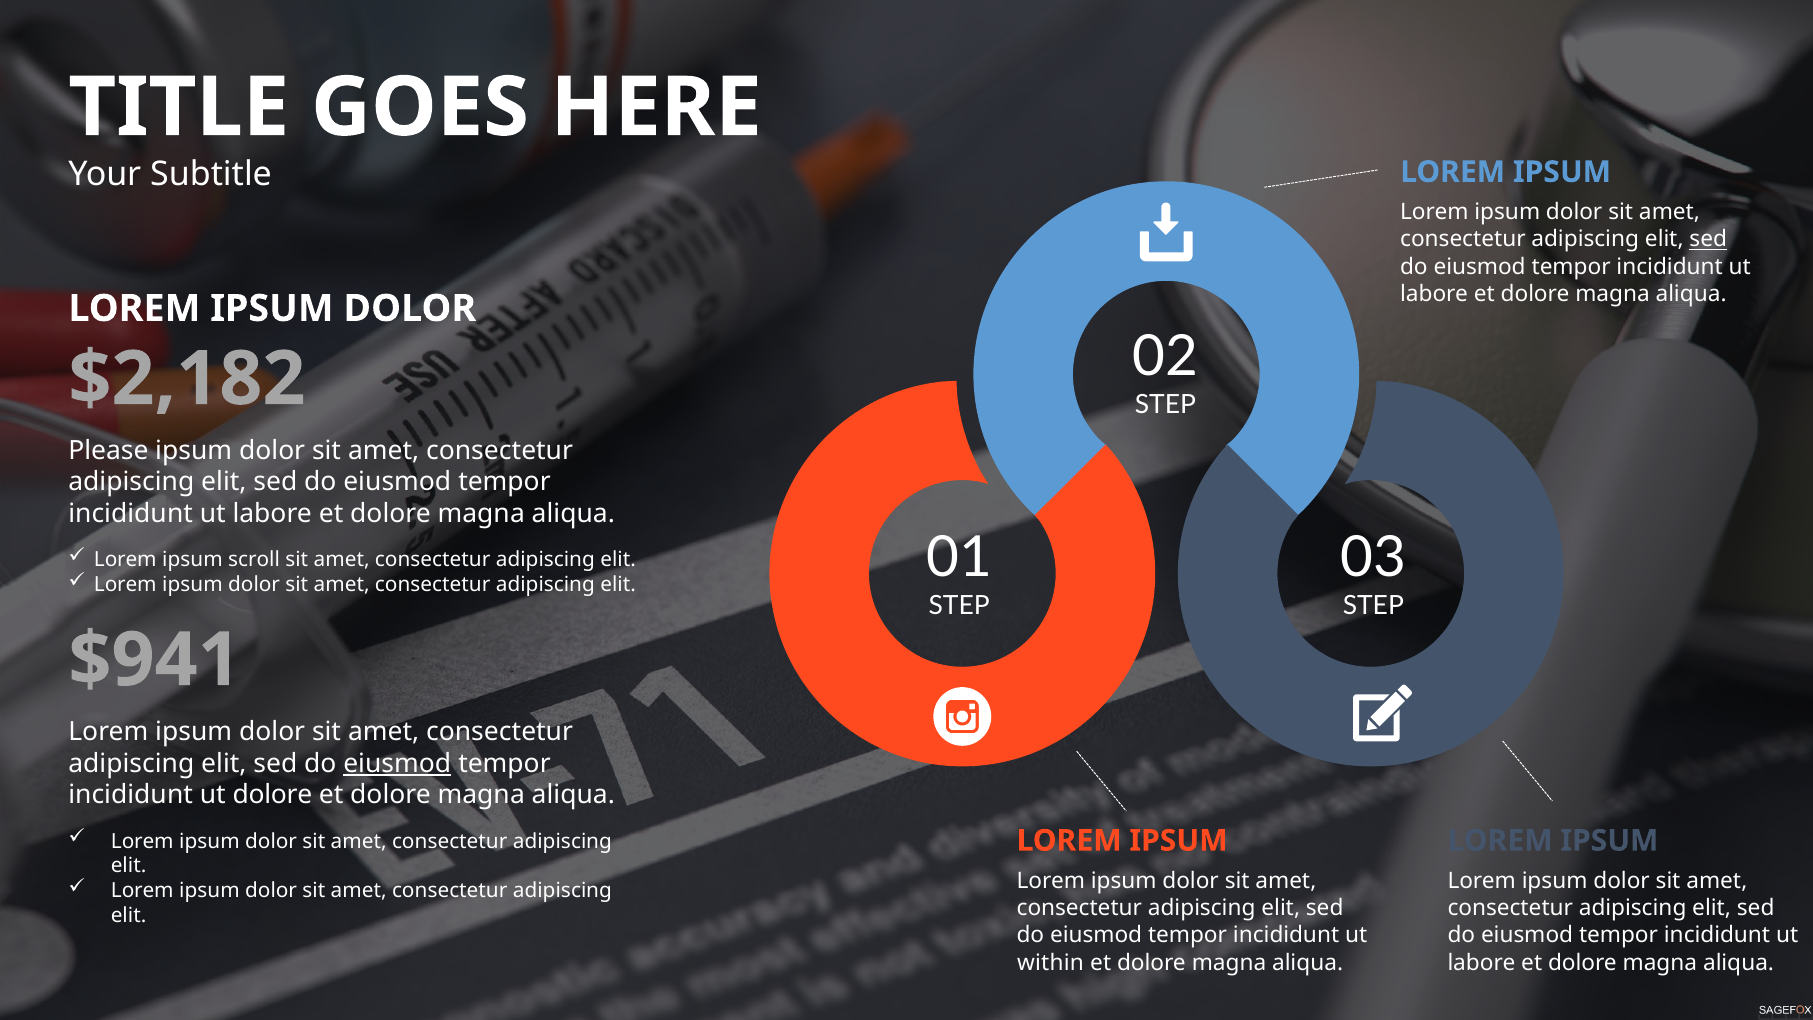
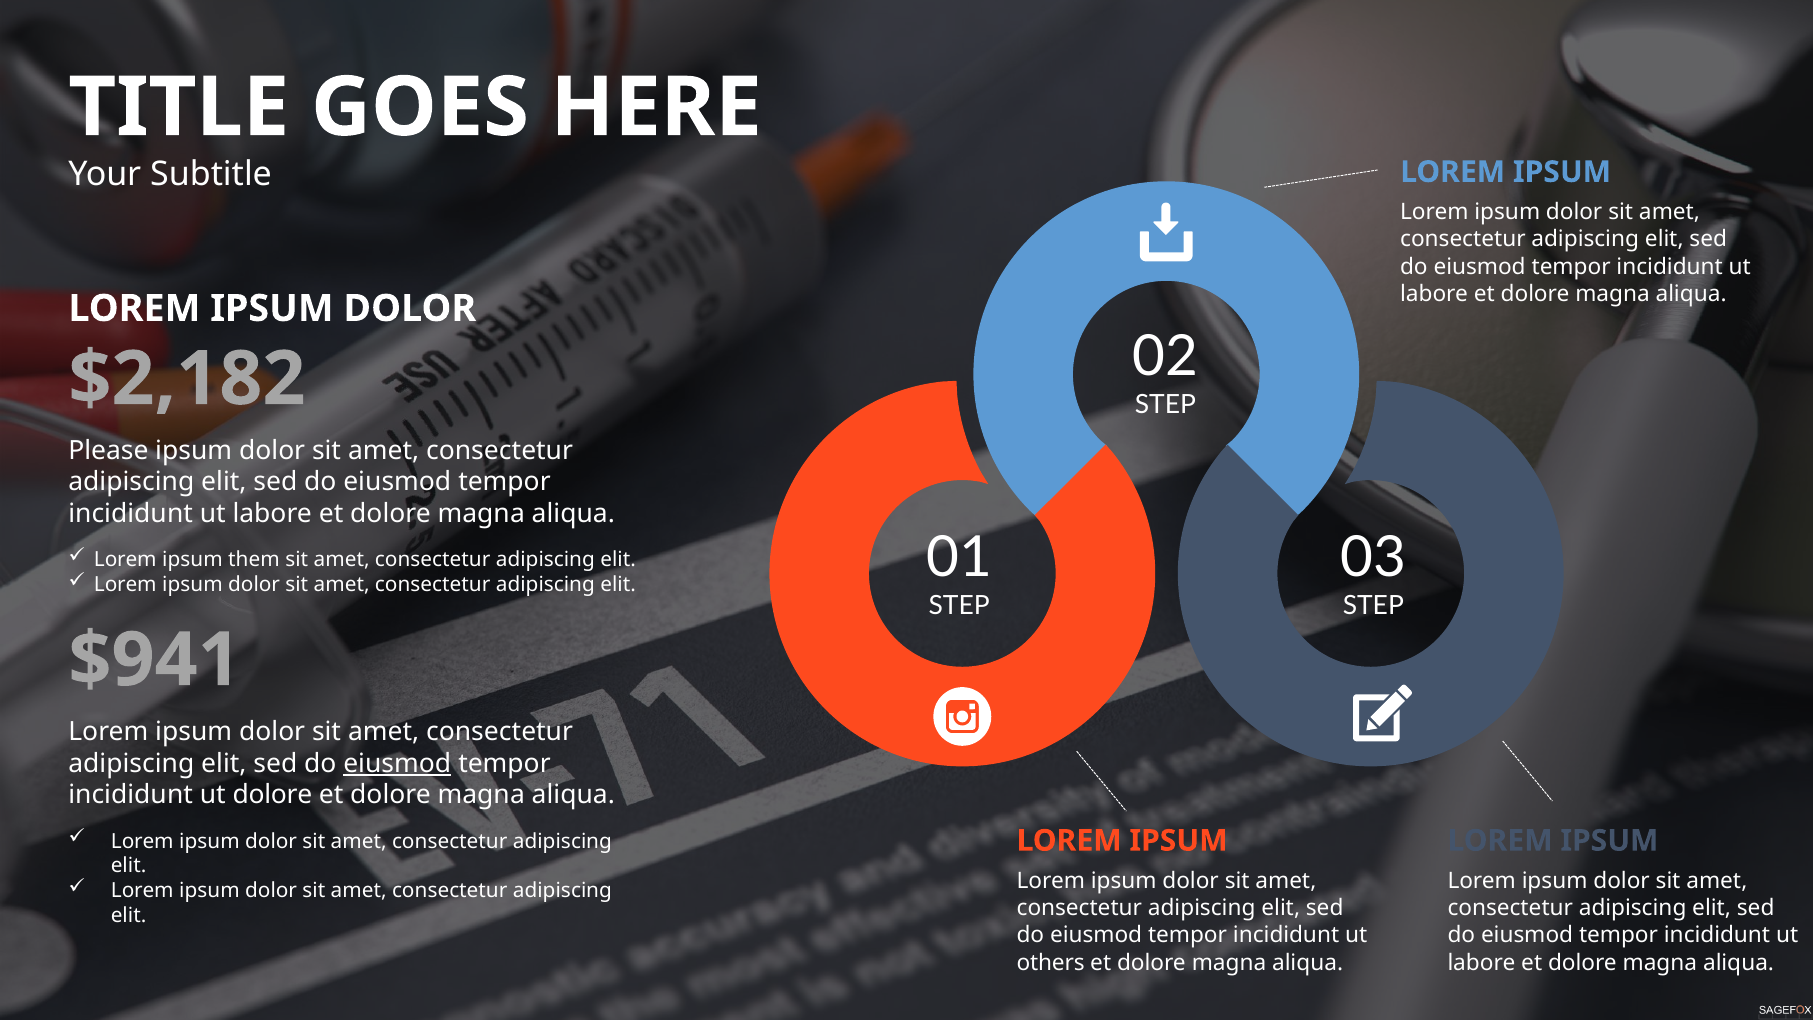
sed underline: present -> none (1708, 239)
scroll: scroll -> them (254, 560)
within: within -> others (1051, 962)
